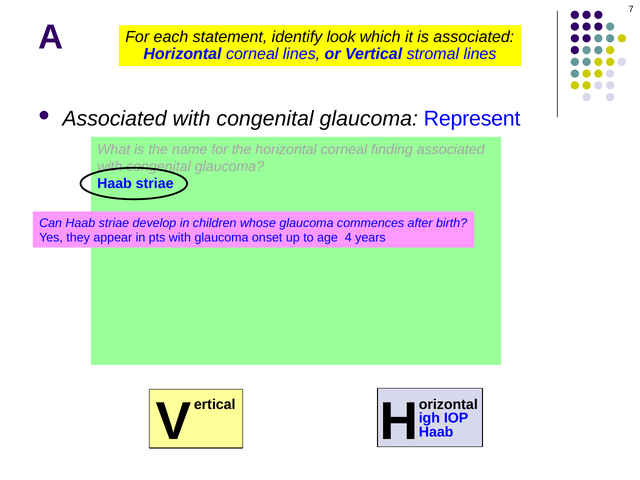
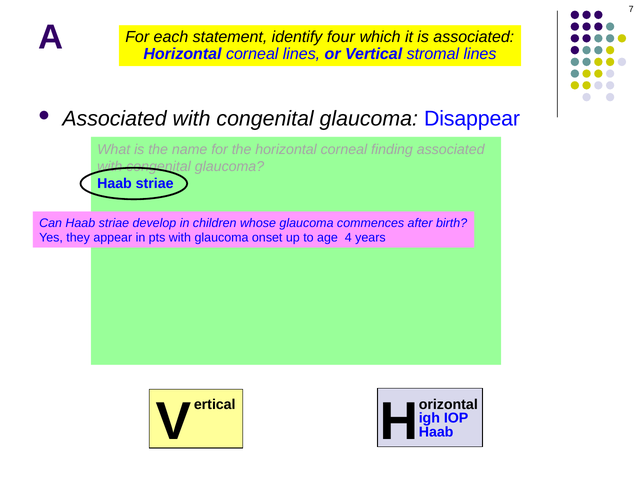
identify look: look -> four (341, 37)
glaucoma Represent: Represent -> Disappear (472, 119)
